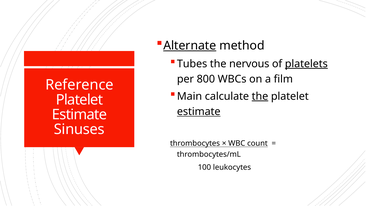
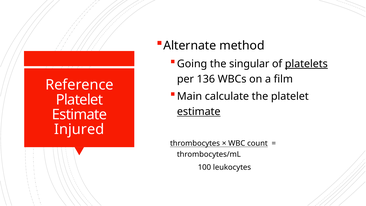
Alternate underline: present -> none (190, 46)
Tubes: Tubes -> Going (192, 64)
nervous: nervous -> singular (249, 64)
800: 800 -> 136 (206, 79)
the underline: present -> none (260, 96)
Sinuses: Sinuses -> Injured (79, 129)
